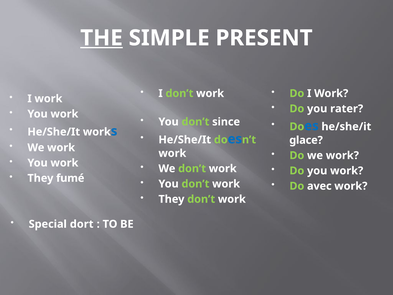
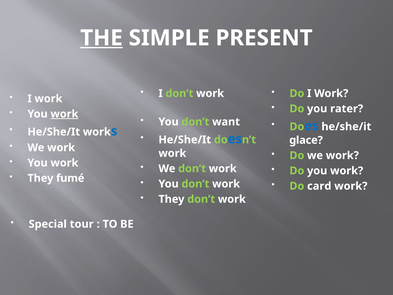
work underline: none -> present (64, 114)
since: since -> want (226, 122)
avec: avec -> card (319, 186)
dort: dort -> tour (82, 224)
